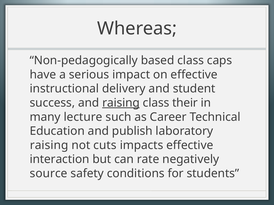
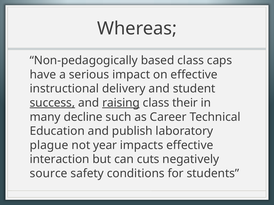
success underline: none -> present (52, 103)
lecture: lecture -> decline (83, 117)
raising: raising -> plague (49, 146)
cuts: cuts -> year (105, 146)
rate: rate -> cuts (148, 160)
